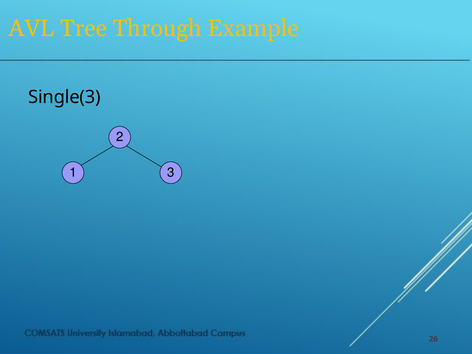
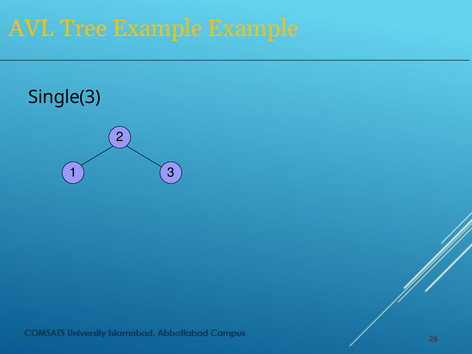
Tree Through: Through -> Example (157, 28)
